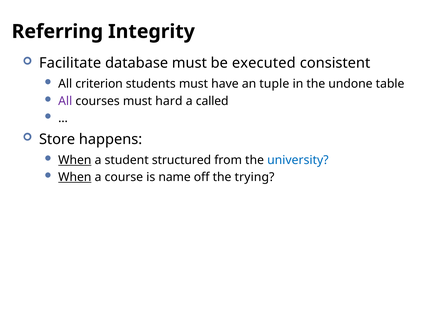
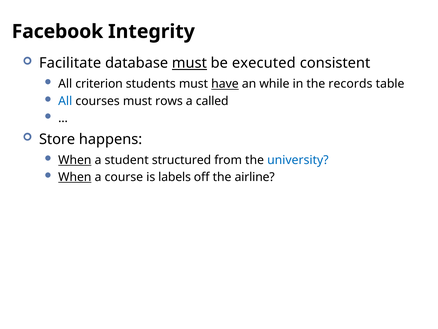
Referring: Referring -> Facebook (57, 31)
must underline: none -> present (189, 63)
have underline: none -> present (225, 84)
tuple: tuple -> while (274, 84)
undone: undone -> records (350, 84)
All colour: purple -> blue (65, 101)
hard: hard -> rows (169, 101)
name: name -> labels (175, 177)
trying: trying -> airline (255, 177)
